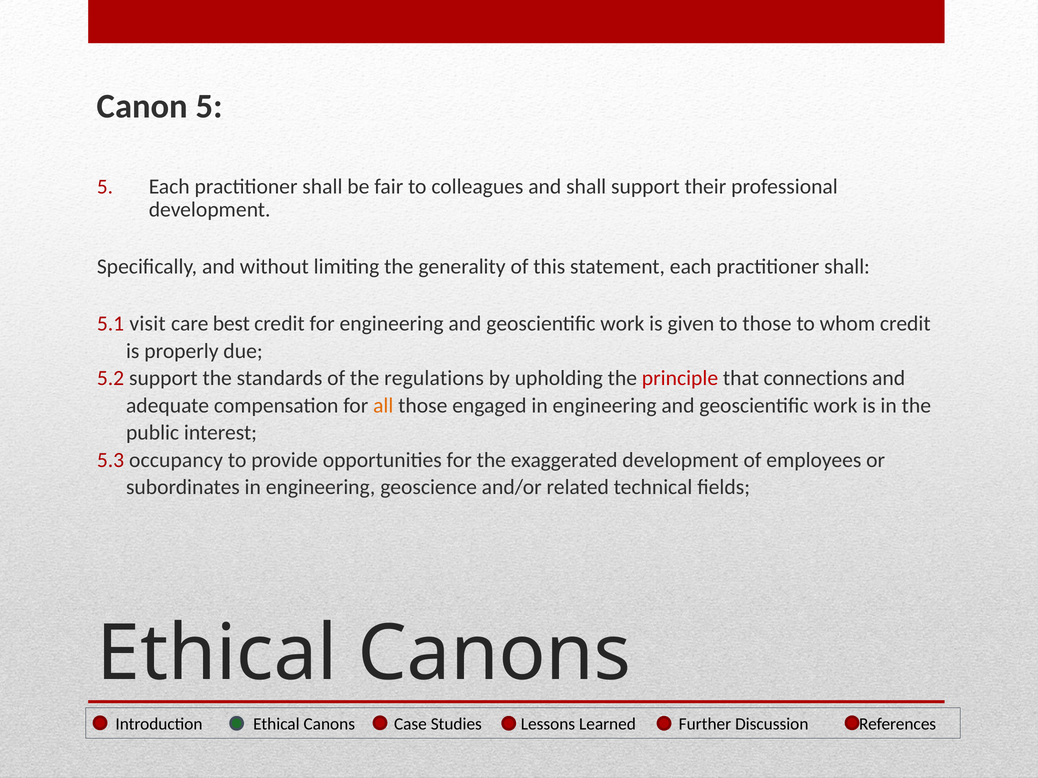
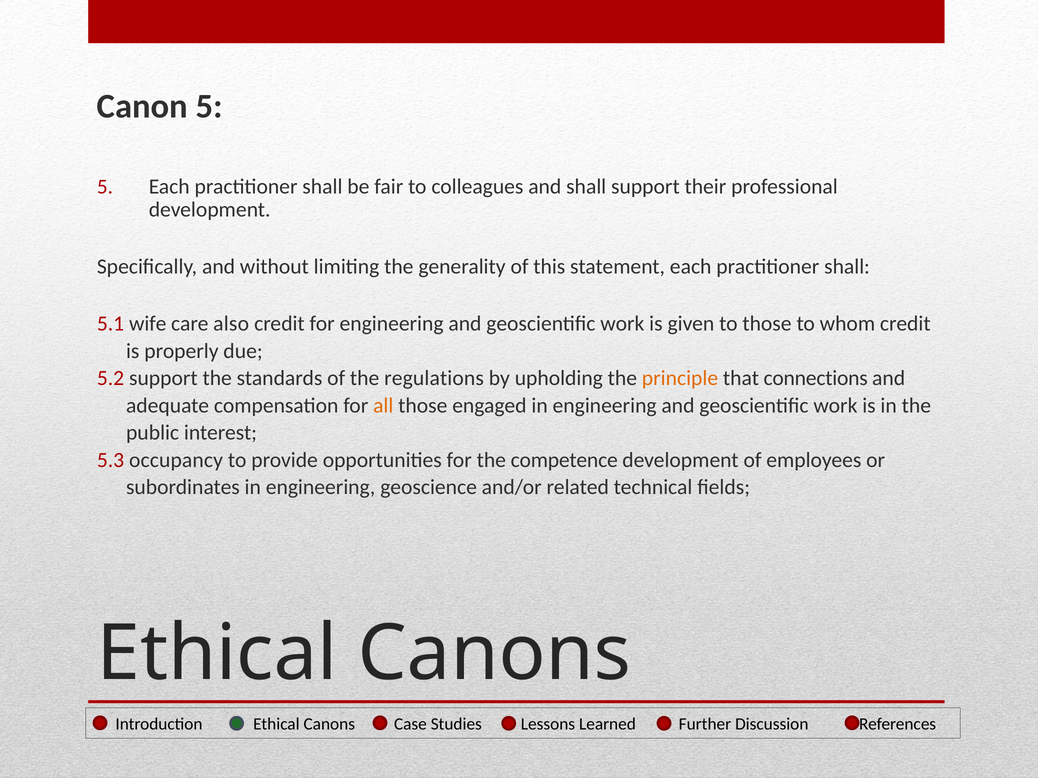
visit: visit -> wife (148, 324)
best: best -> also (231, 324)
principle colour: red -> orange (680, 379)
exaggerated: exaggerated -> competence (564, 460)
